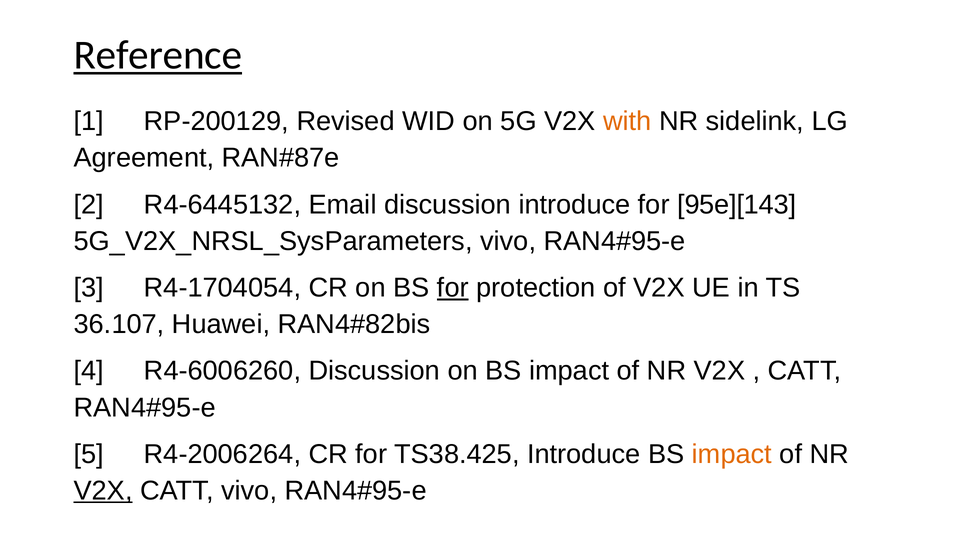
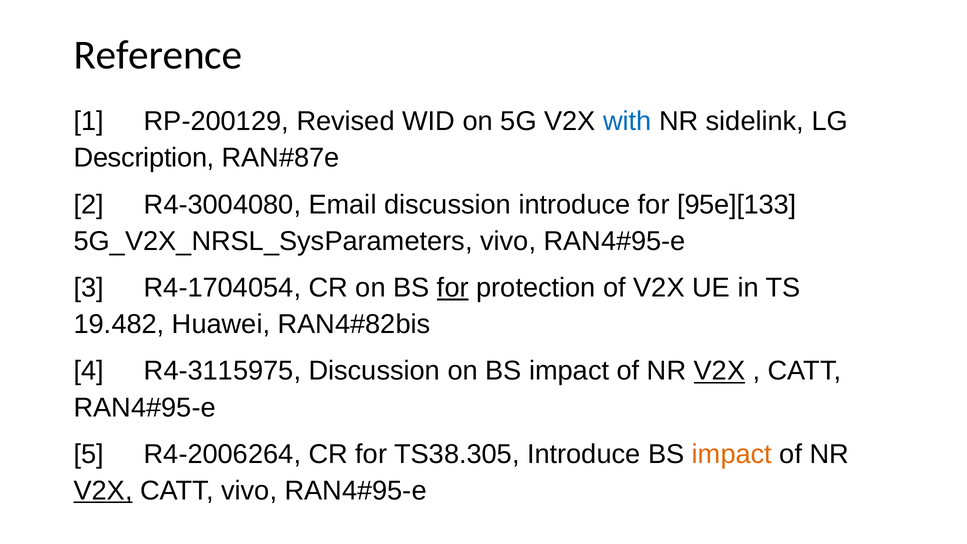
Reference underline: present -> none (158, 55)
with colour: orange -> blue (627, 121)
Agreement: Agreement -> Description (144, 158)
R4-6445132: R4-6445132 -> R4-3004080 (222, 205)
95e][143: 95e][143 -> 95e][133 (737, 205)
36.107: 36.107 -> 19.482 (119, 324)
R4-6006260: R4-6006260 -> R4-3115975 (222, 371)
V2X underline: none -> present (719, 371)
TS38.425: TS38.425 -> TS38.305 (457, 454)
